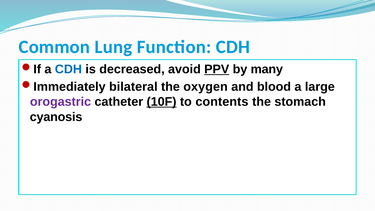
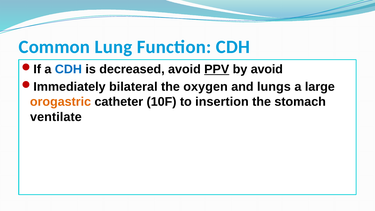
by many: many -> avoid (267, 69)
blood: blood -> lungs (274, 87)
orogastric colour: purple -> orange (61, 102)
10F underline: present -> none (162, 102)
contents: contents -> insertion (222, 102)
cyanosis: cyanosis -> ventilate (56, 117)
